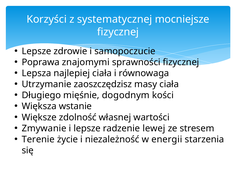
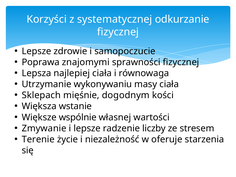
mocniejsze: mocniejsze -> odkurzanie (182, 19)
zaoszczędzisz: zaoszczędzisz -> wykonywaniu (103, 84)
Długiego: Długiego -> Sklepach (41, 95)
zdolność: zdolność -> wspólnie (78, 117)
lewej: lewej -> liczby (154, 128)
energii: energii -> oferuje (167, 139)
